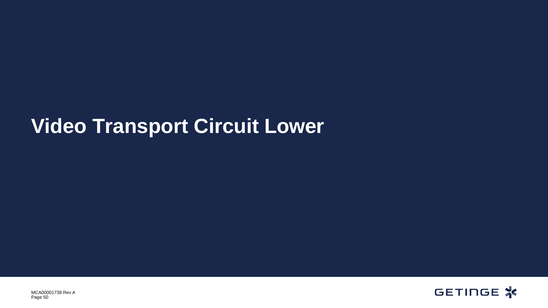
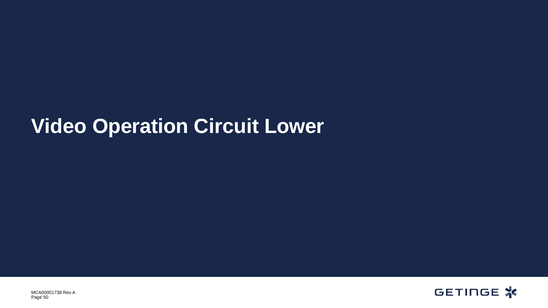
Transport: Transport -> Operation (140, 127)
